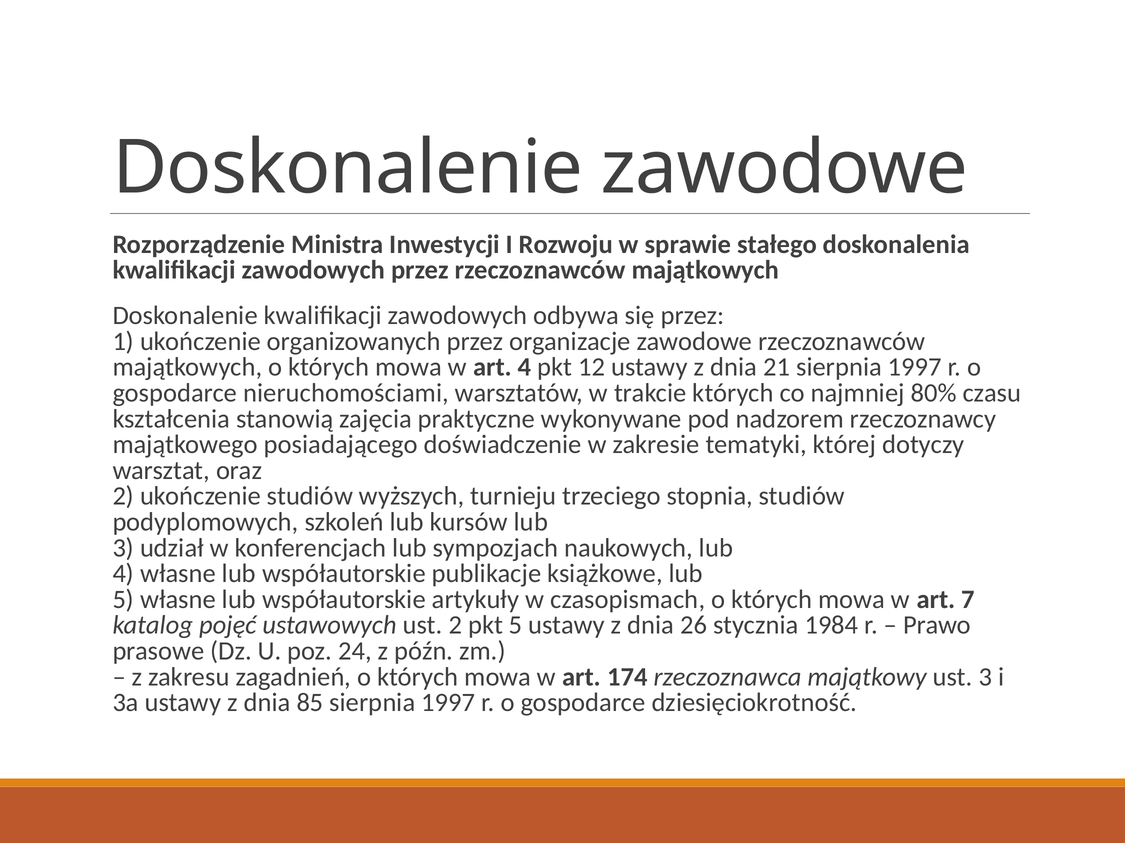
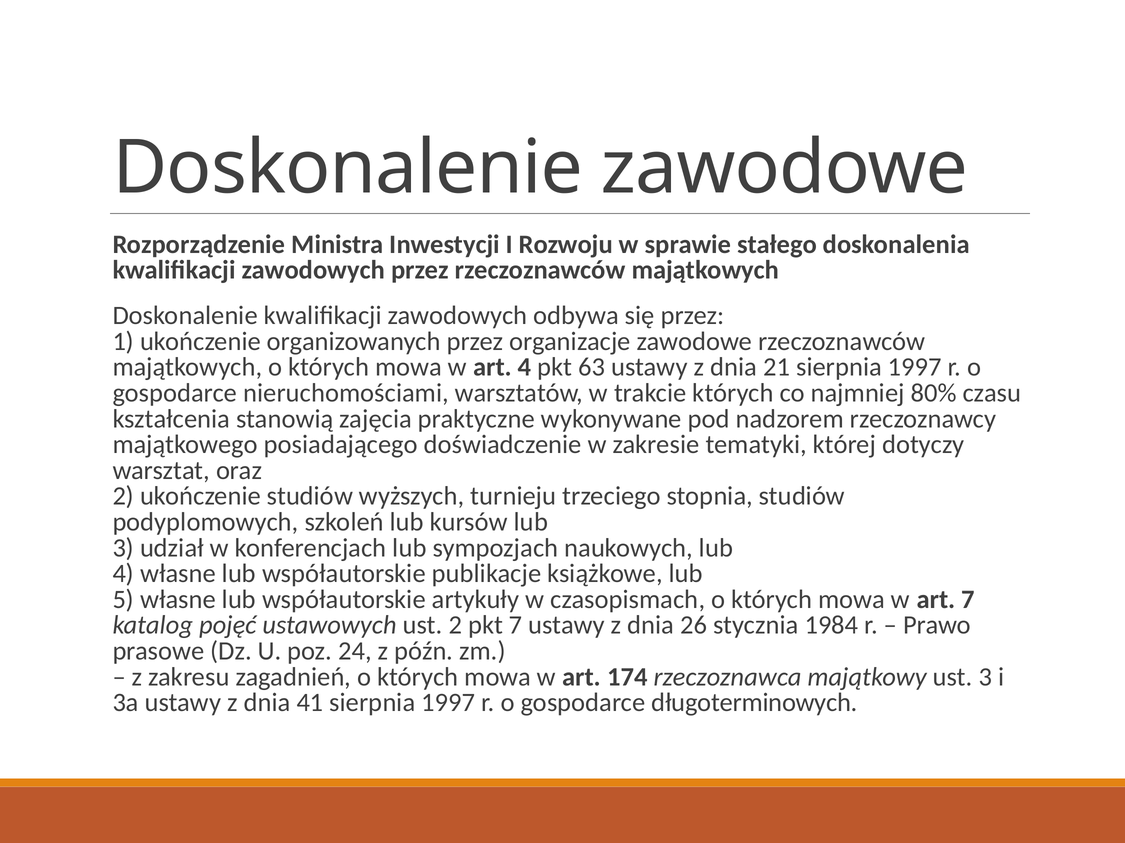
12: 12 -> 63 (592, 368)
pkt 5: 5 -> 7 (516, 626)
85: 85 -> 41 (310, 703)
dziesięciokrotność: dziesięciokrotność -> długoterminowych (754, 703)
